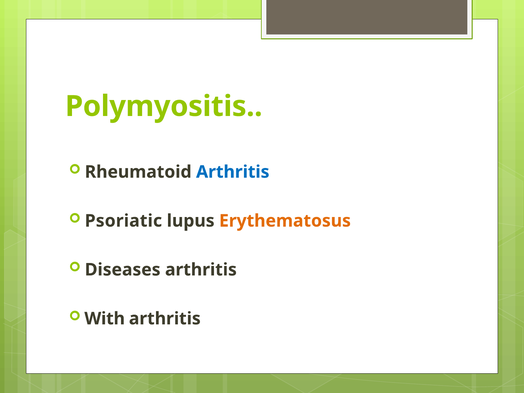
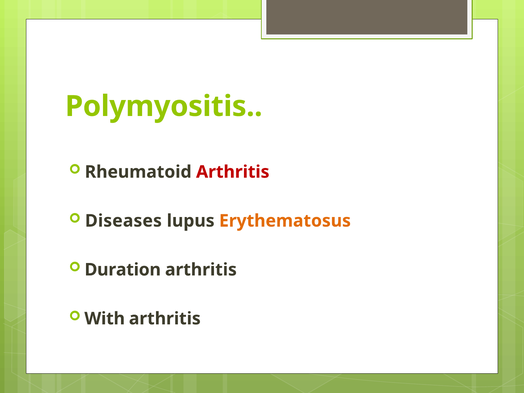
Arthritis colour: blue -> red (233, 172)
Psoriatic: Psoriatic -> Diseases (123, 221)
Diseases: Diseases -> Duration (123, 270)
